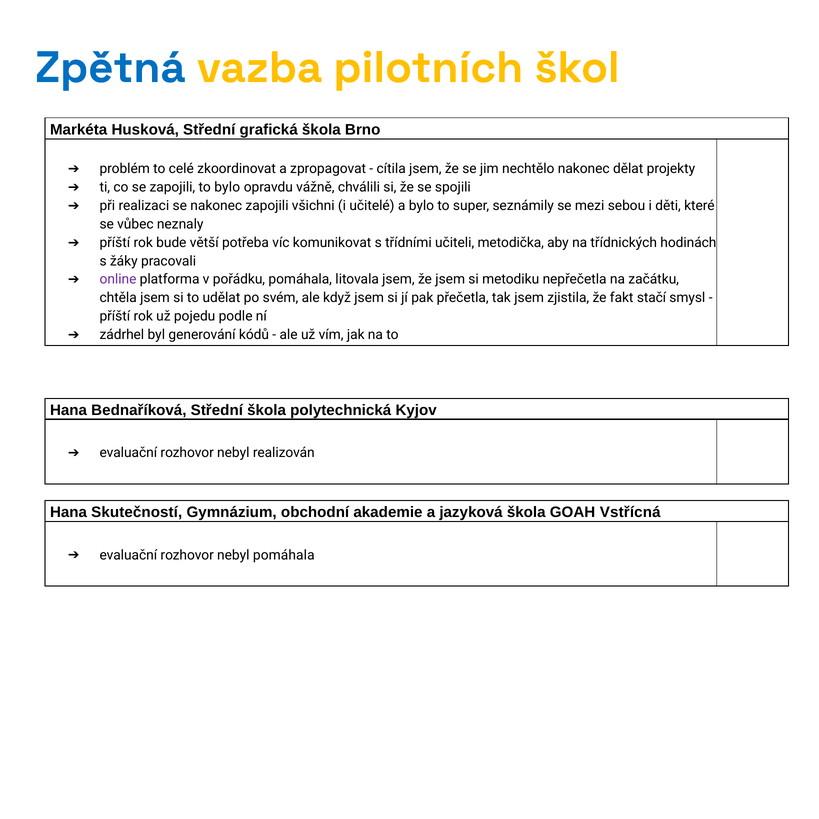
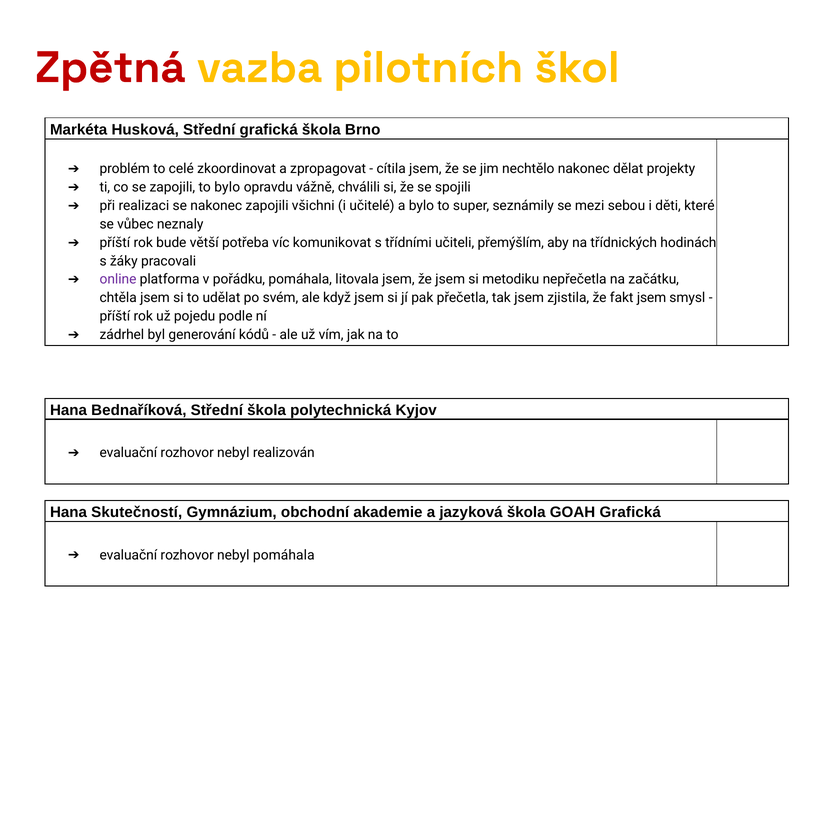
Zpětná colour: blue -> red (110, 67)
metodička: metodička -> přemýšlím (511, 243)
fakt stačí: stačí -> jsem (652, 298)
GOAH Vstřícná: Vstřícná -> Grafická (630, 512)
